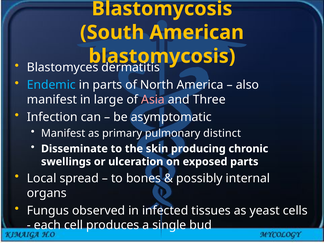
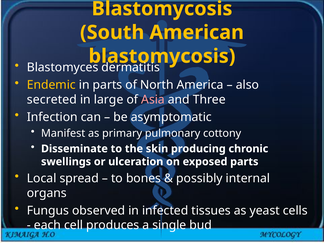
Endemic colour: light blue -> yellow (51, 85)
manifest: manifest -> secreted (52, 100)
distinct: distinct -> cottony (222, 133)
